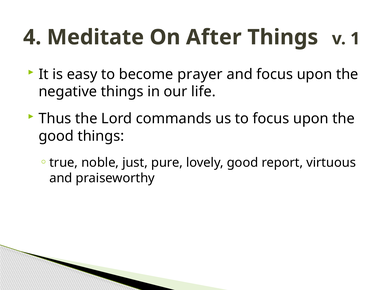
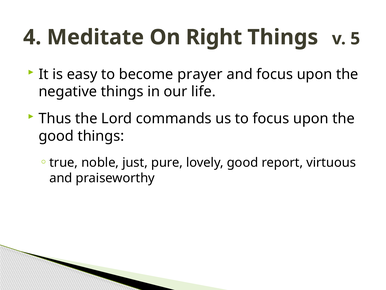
After: After -> Right (214, 37)
1: 1 -> 5 (355, 39)
